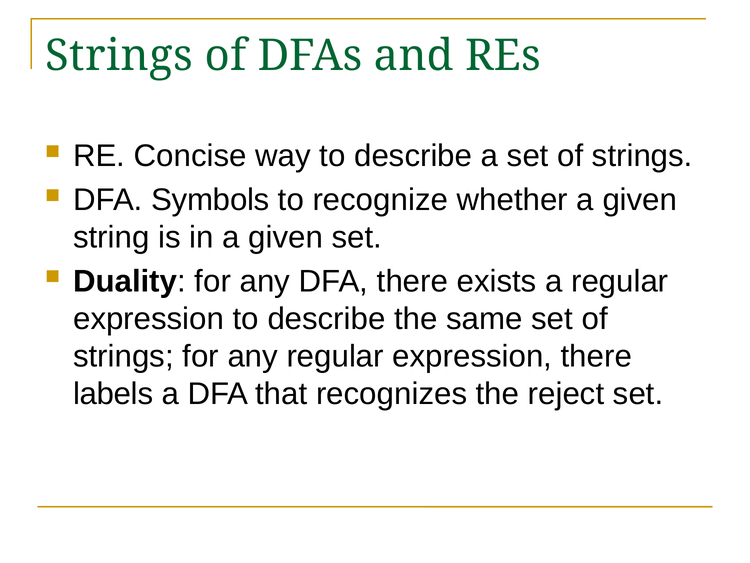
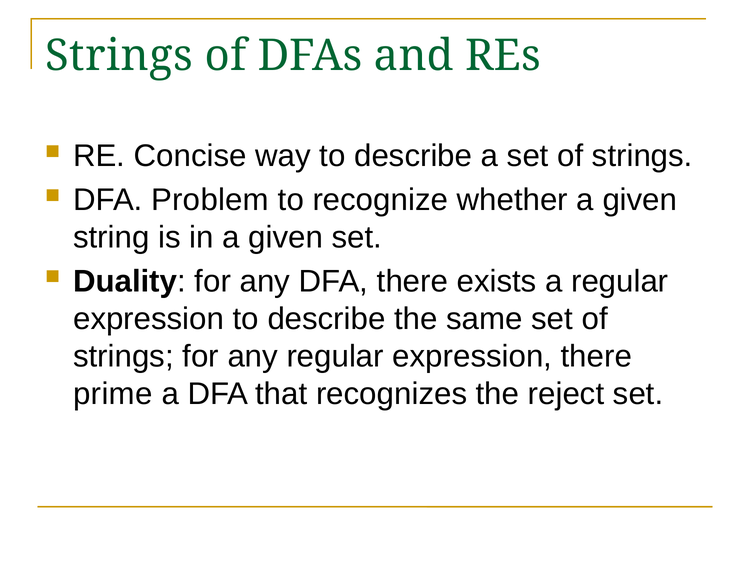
Symbols: Symbols -> Problem (210, 200)
labels: labels -> prime (113, 393)
